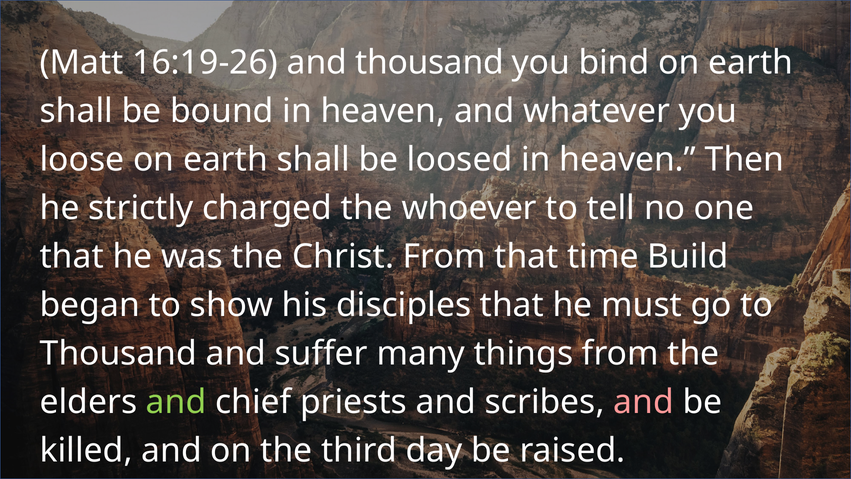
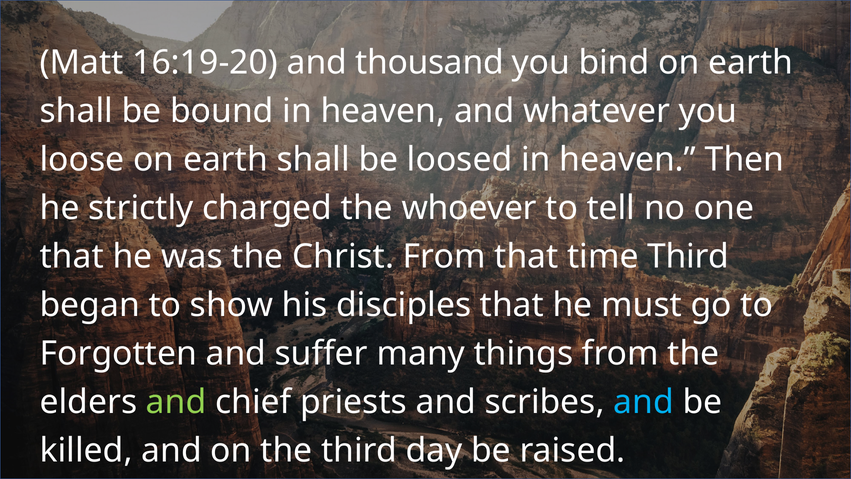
16:19-26: 16:19-26 -> 16:19-20 (205, 63)
time Build: Build -> Third (688, 256)
Thousand: Thousand -> Forgotten (118, 353)
and colour: pink -> light blue (644, 402)
